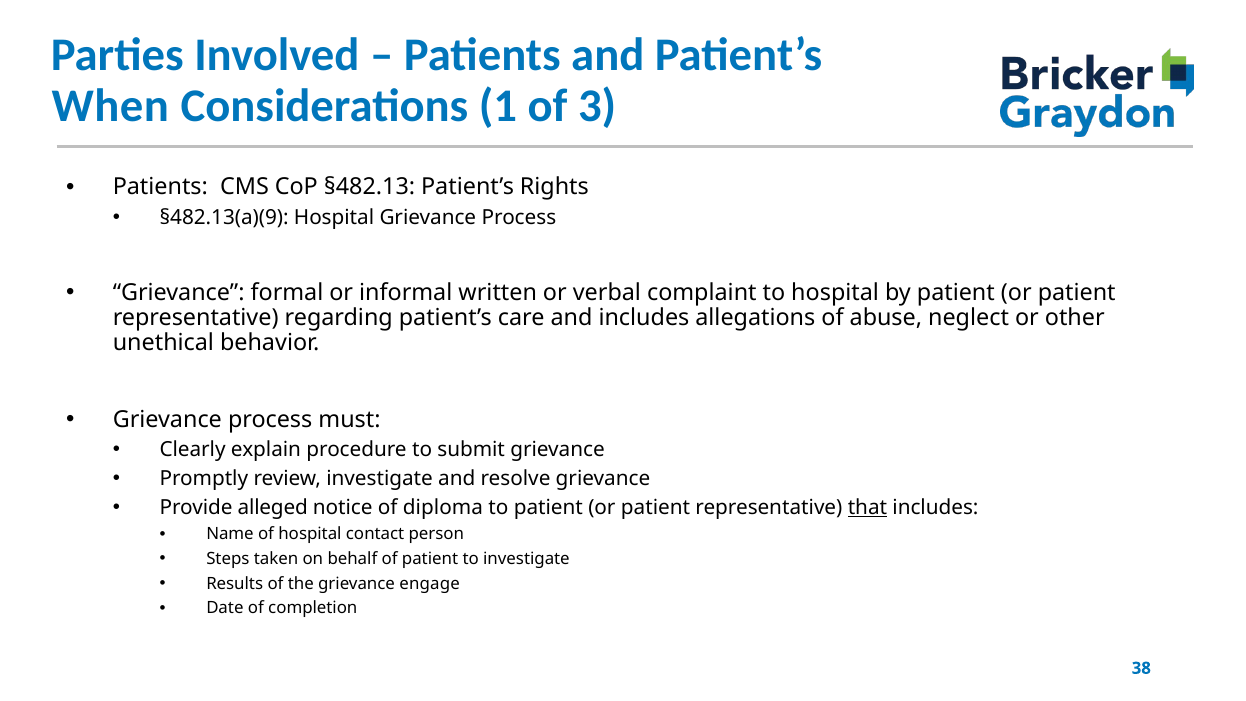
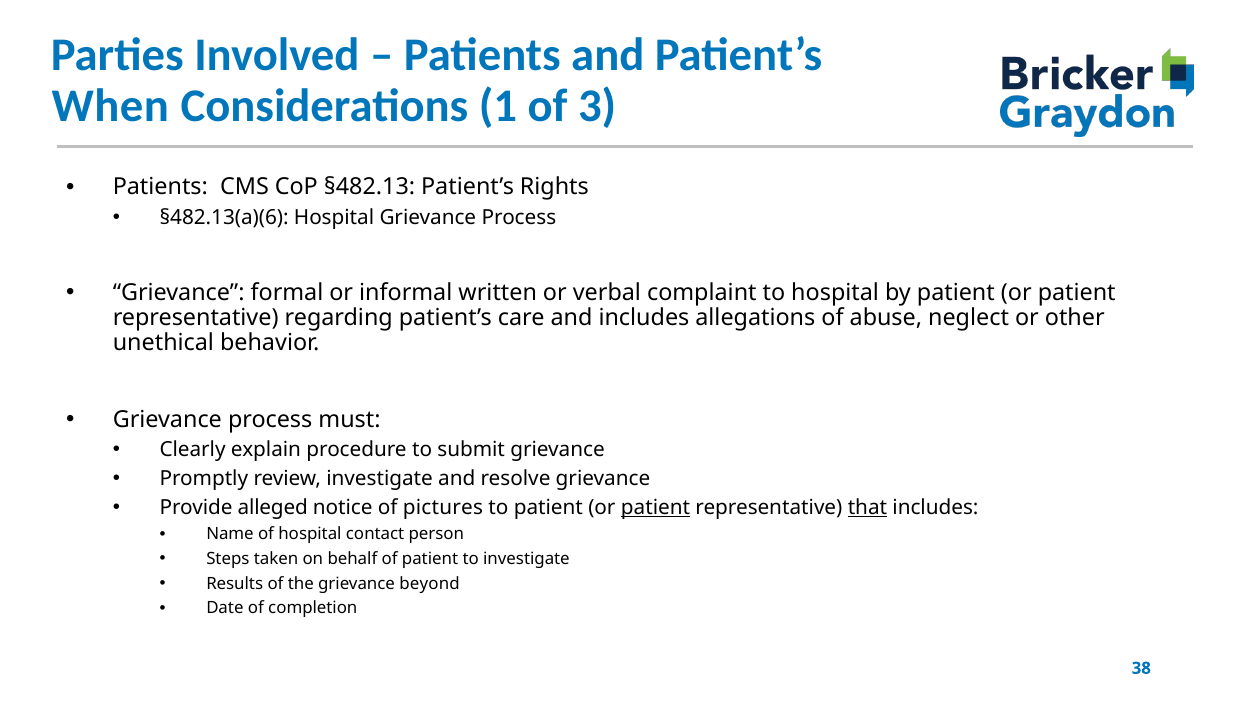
§482.13(a)(9: §482.13(a)(9 -> §482.13(a)(6 (224, 217)
diploma: diploma -> pictures (443, 507)
patient underline: none -> present (655, 507)
engage: engage -> beyond (430, 584)
